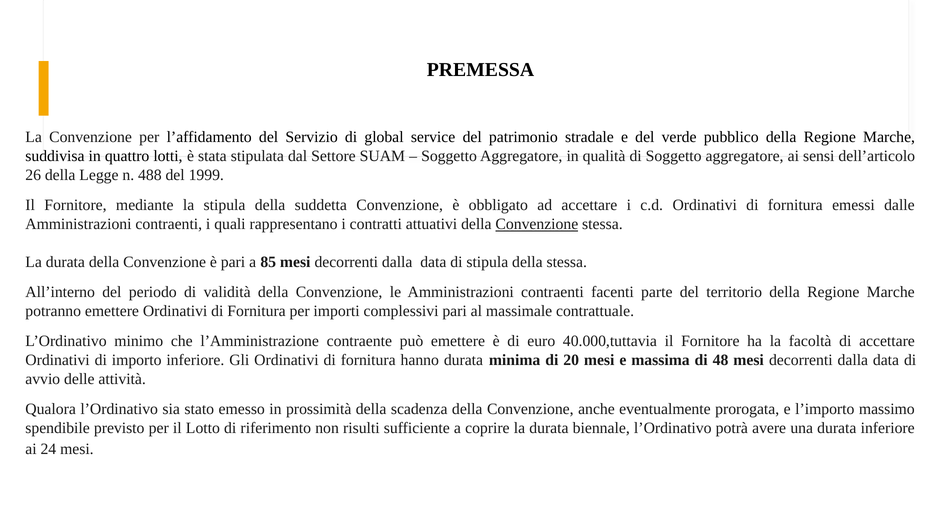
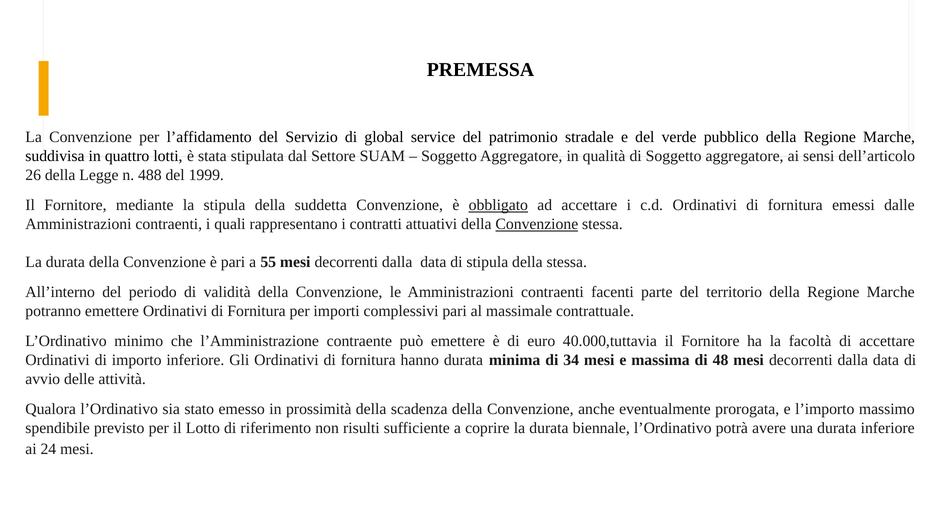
obbligato underline: none -> present (498, 205)
85: 85 -> 55 (268, 262)
20: 20 -> 34 (571, 360)
